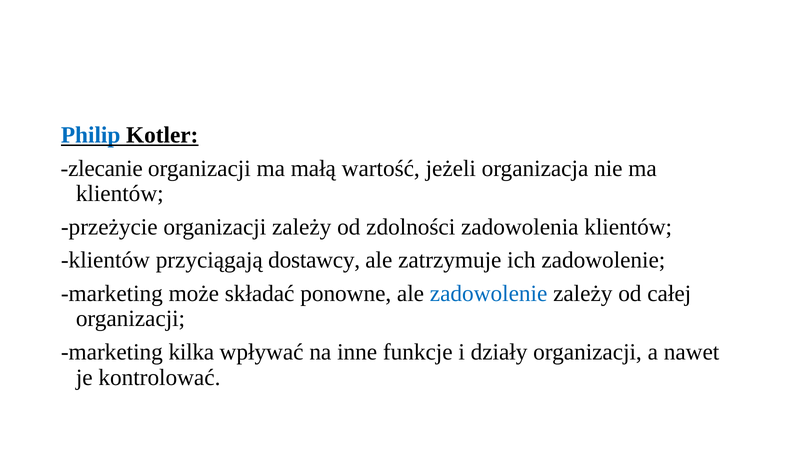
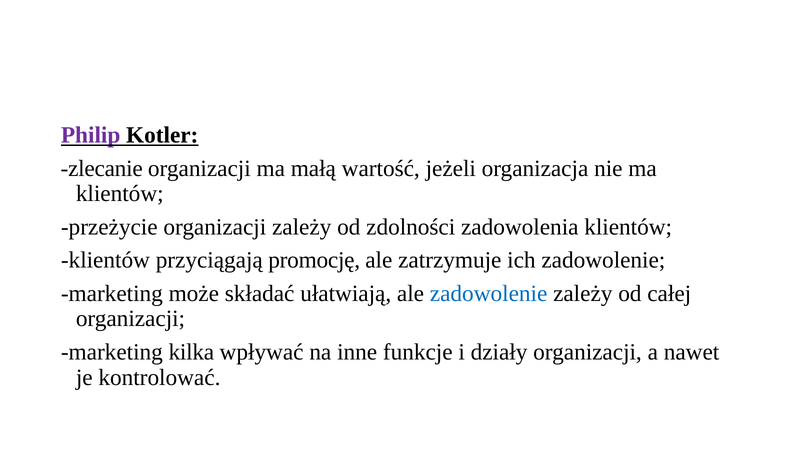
Philip colour: blue -> purple (91, 135)
dostawcy: dostawcy -> promocję (314, 261)
ponowne: ponowne -> ułatwiają (346, 294)
